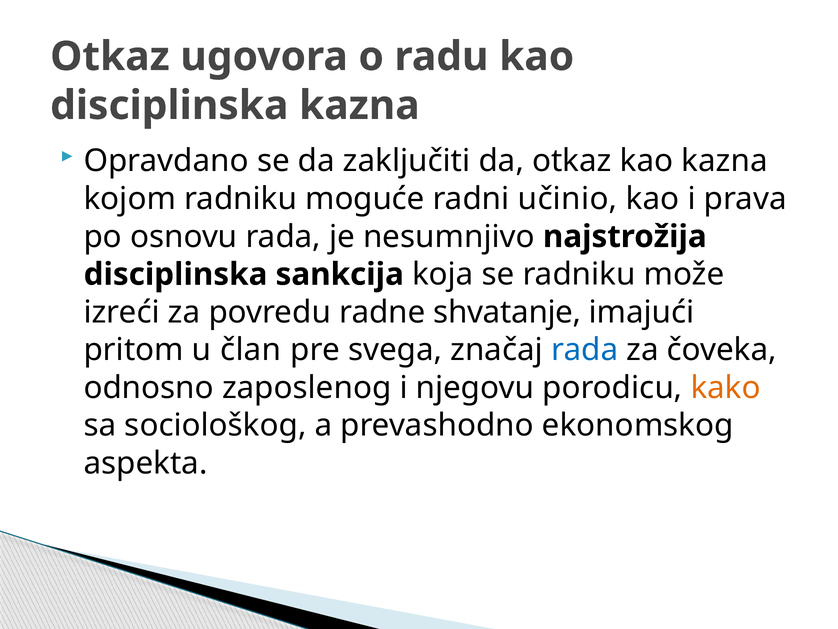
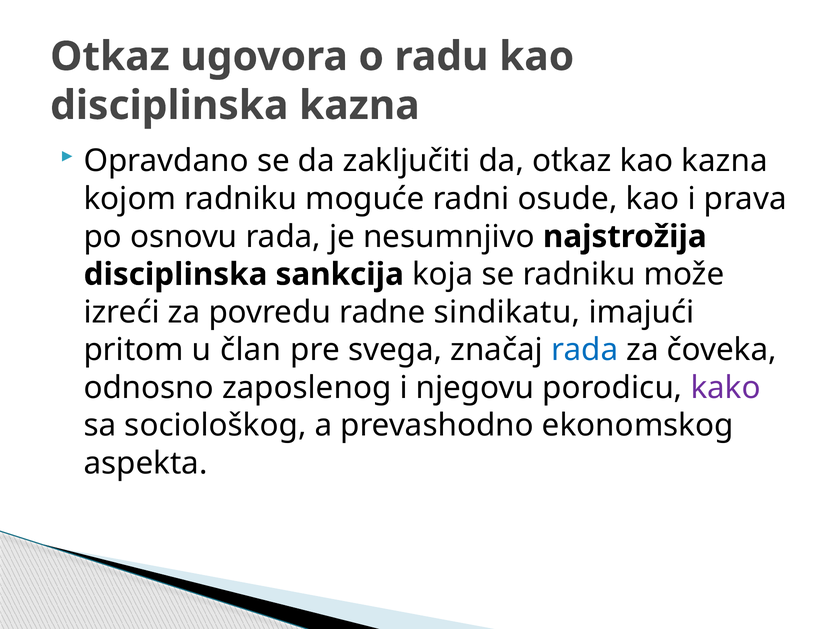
učinio: učinio -> osude (568, 199)
shvatanje: shvatanje -> sindikatu (507, 312)
kako colour: orange -> purple (726, 387)
